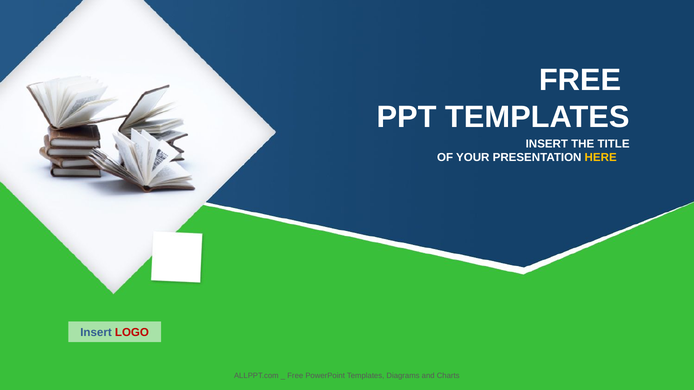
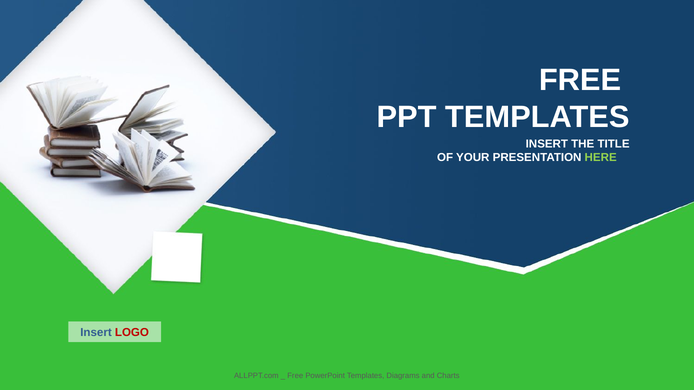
HERE colour: yellow -> light green (601, 158)
